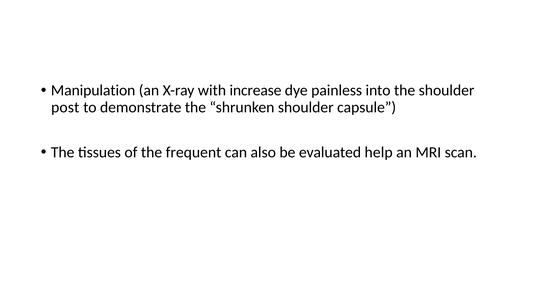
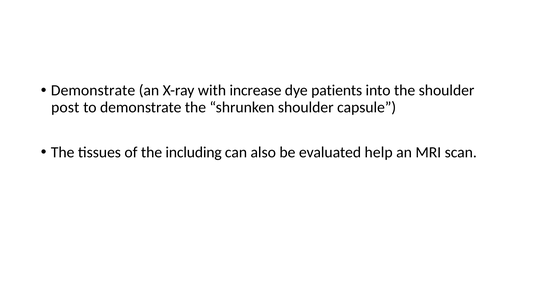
Manipulation: Manipulation -> Demonstrate (93, 91)
painless: painless -> patients (337, 91)
frequent: frequent -> including (194, 152)
